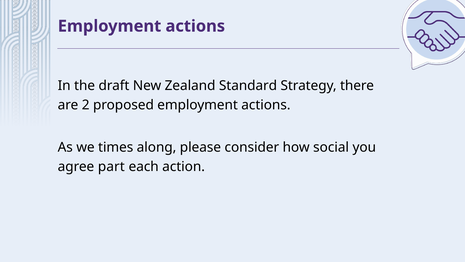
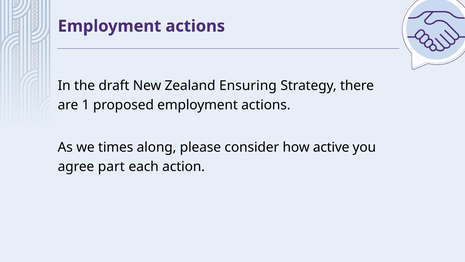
Standard: Standard -> Ensuring (248, 85)
2: 2 -> 1 (86, 105)
social: social -> active (331, 147)
